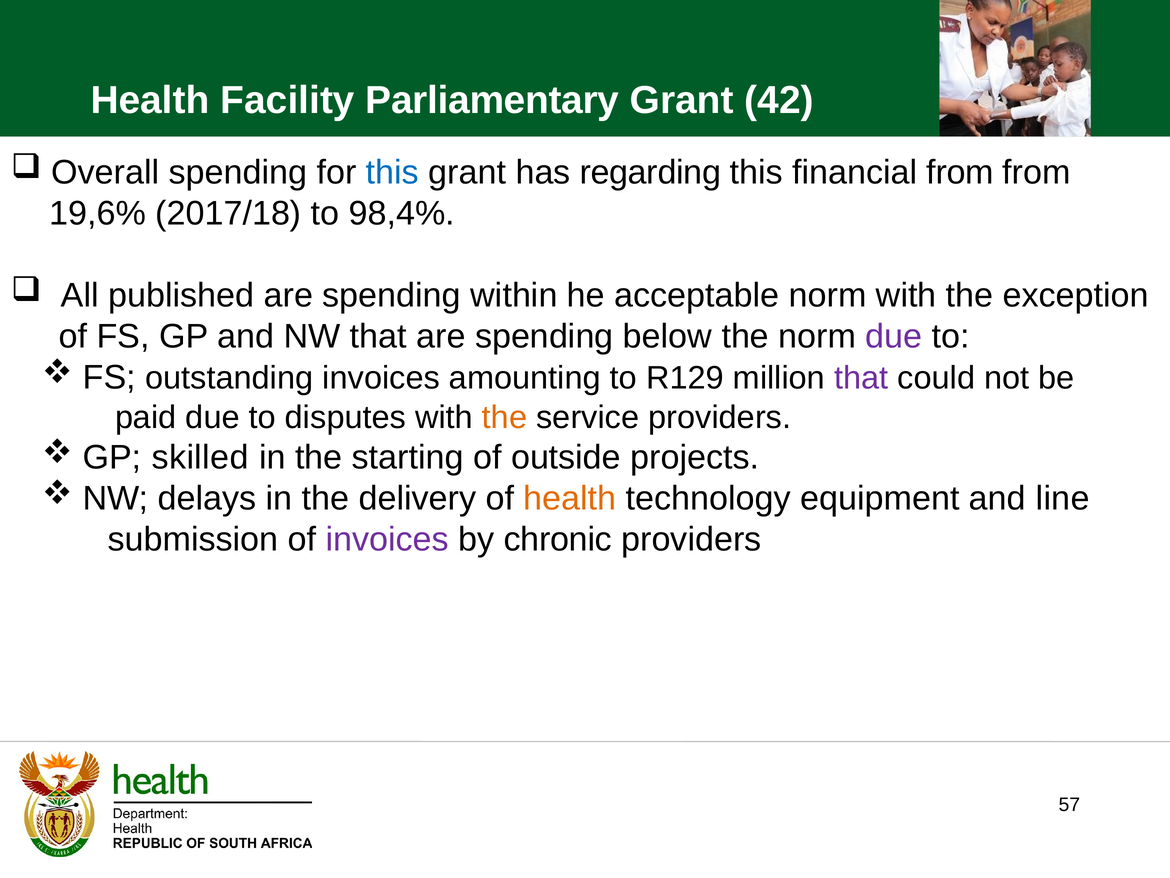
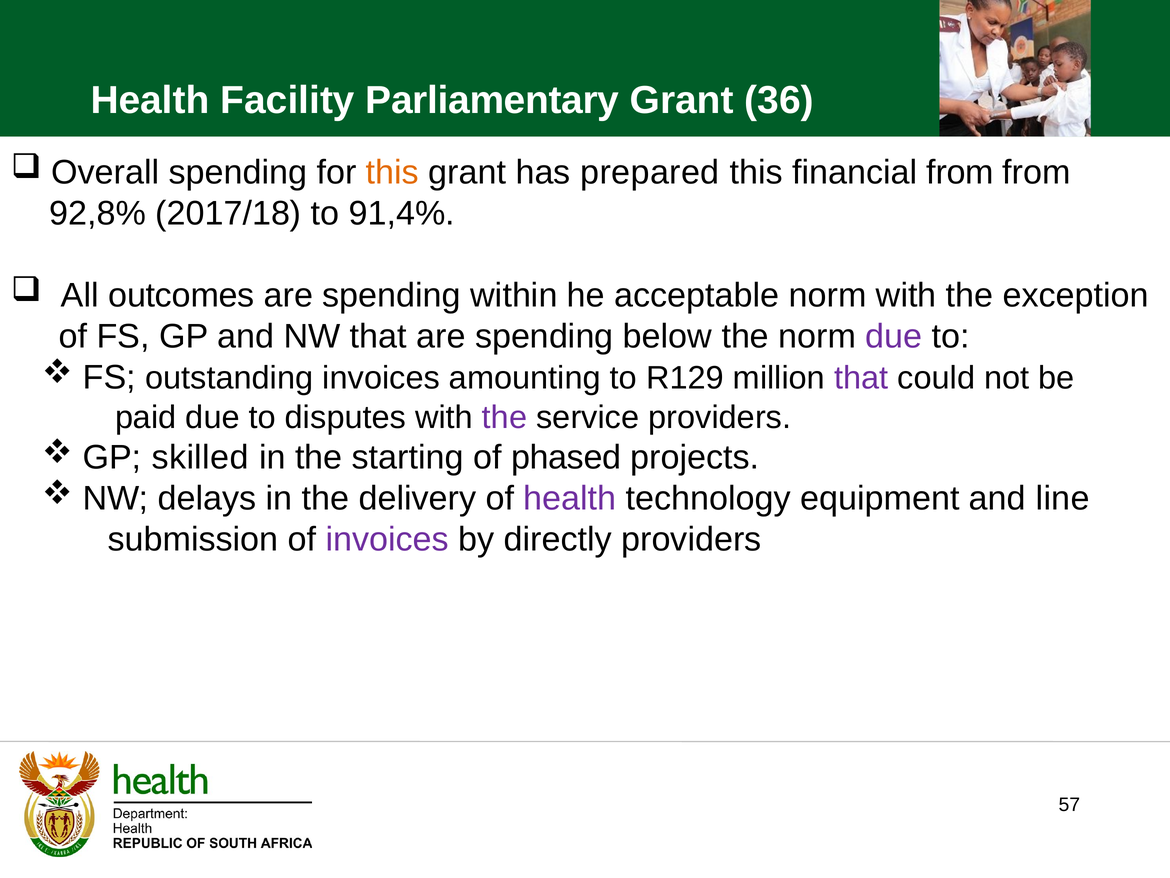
42: 42 -> 36 (779, 100)
this colour: blue -> orange (392, 173)
regarding: regarding -> prepared (650, 173)
19,6%: 19,6% -> 92,8% (98, 214)
98,4%: 98,4% -> 91,4% (402, 214)
published: published -> outcomes (181, 295)
the colour: orange -> purple (505, 417)
outside: outside -> phased (566, 457)
health colour: orange -> purple (570, 498)
chronic: chronic -> directly (558, 539)
